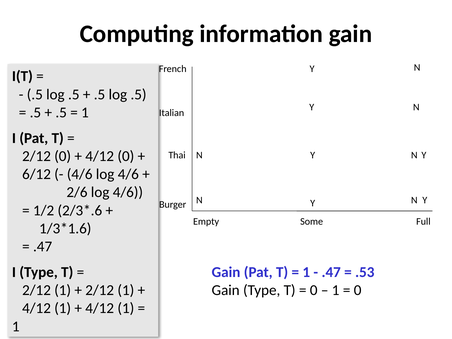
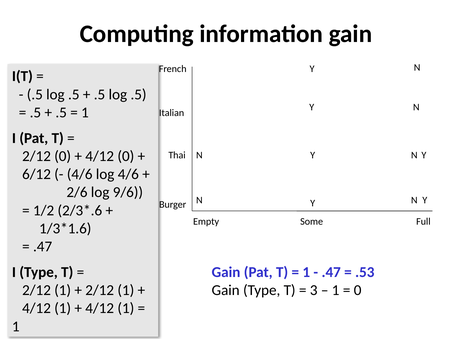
2/6 log 4/6: 4/6 -> 9/6 (128, 192)
0: 0 -> 3 (314, 290)
